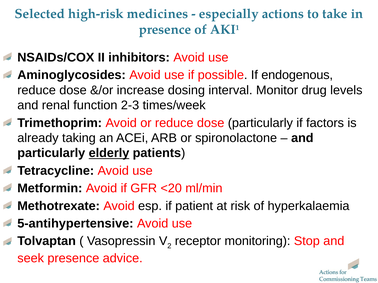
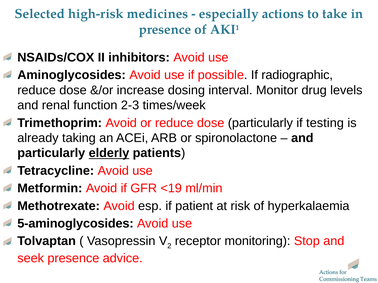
endogenous: endogenous -> radiographic (297, 75)
factors: factors -> testing (325, 123)
<20: <20 -> <19 (171, 189)
5-antihypertensive: 5-antihypertensive -> 5-aminoglycosides (75, 224)
